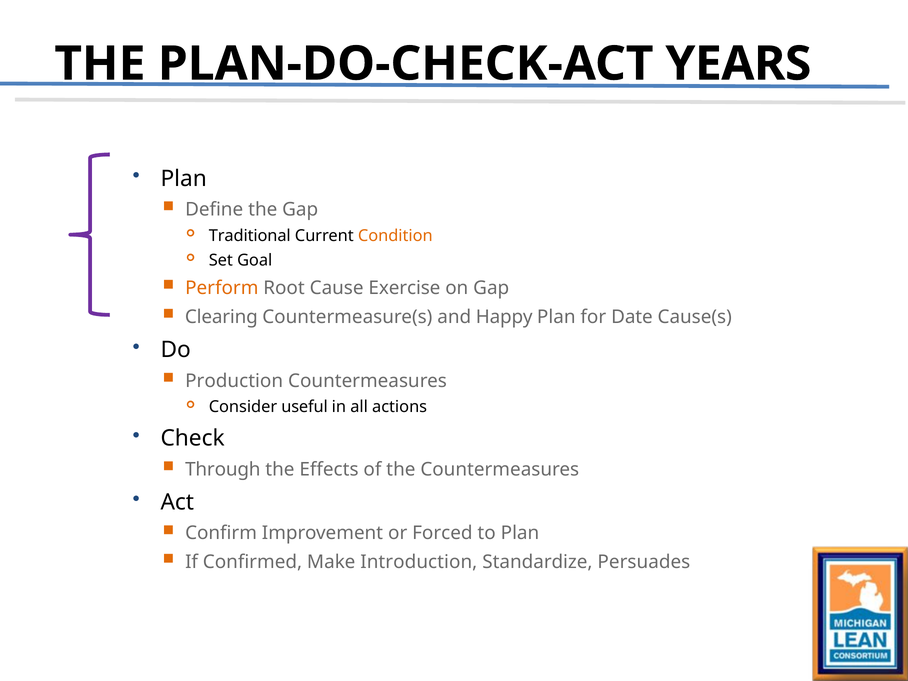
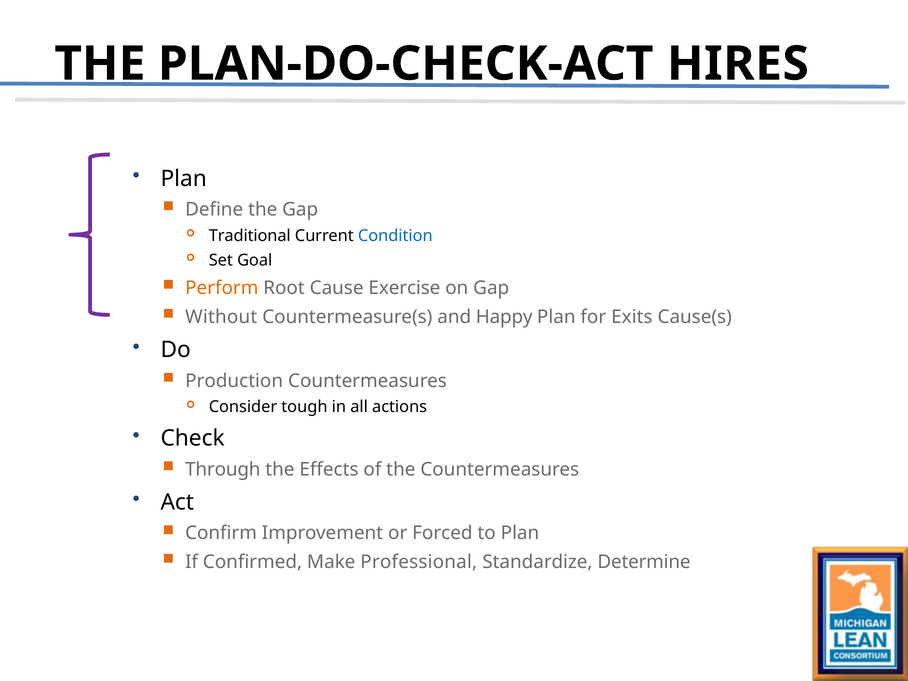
YEARS: YEARS -> HIRES (738, 64)
Condition colour: orange -> blue (395, 236)
Clearing: Clearing -> Without (221, 317)
Date: Date -> Exits (632, 317)
useful: useful -> tough (304, 407)
Introduction: Introduction -> Professional (419, 562)
Persuades: Persuades -> Determine (644, 562)
